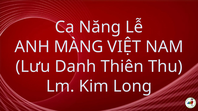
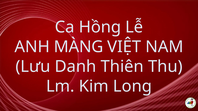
Năng: Năng -> Hồng (100, 27)
